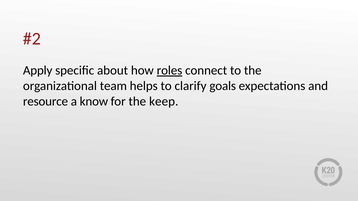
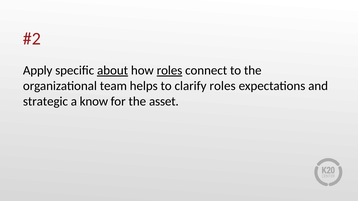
about underline: none -> present (113, 71)
clarify goals: goals -> roles (223, 86)
resource: resource -> strategic (45, 102)
keep: keep -> asset (164, 102)
